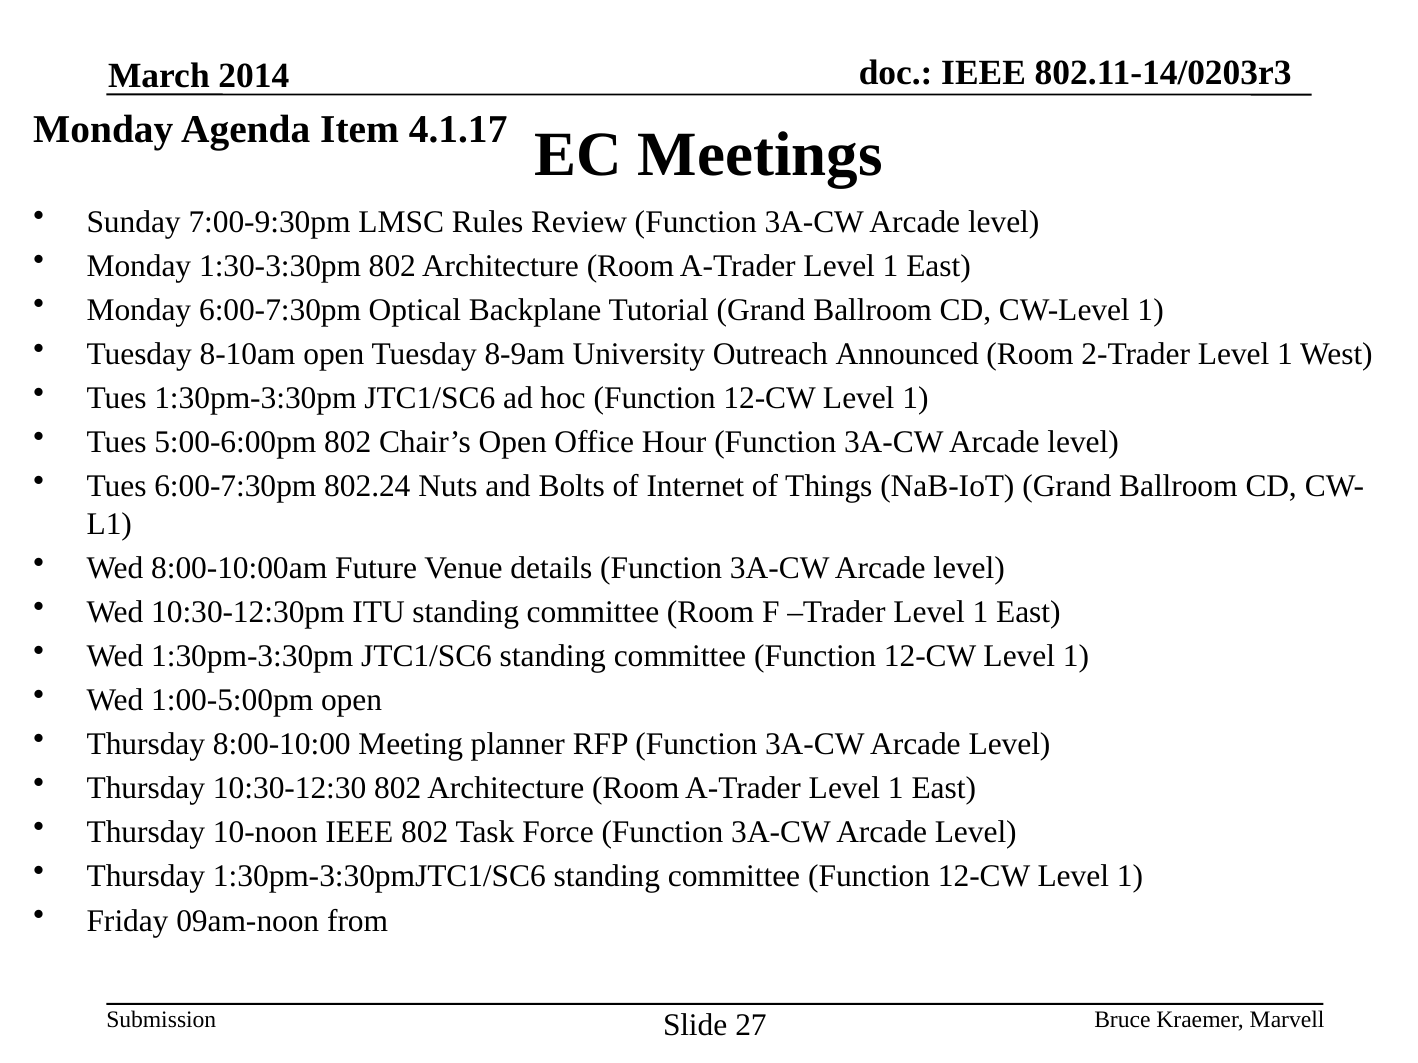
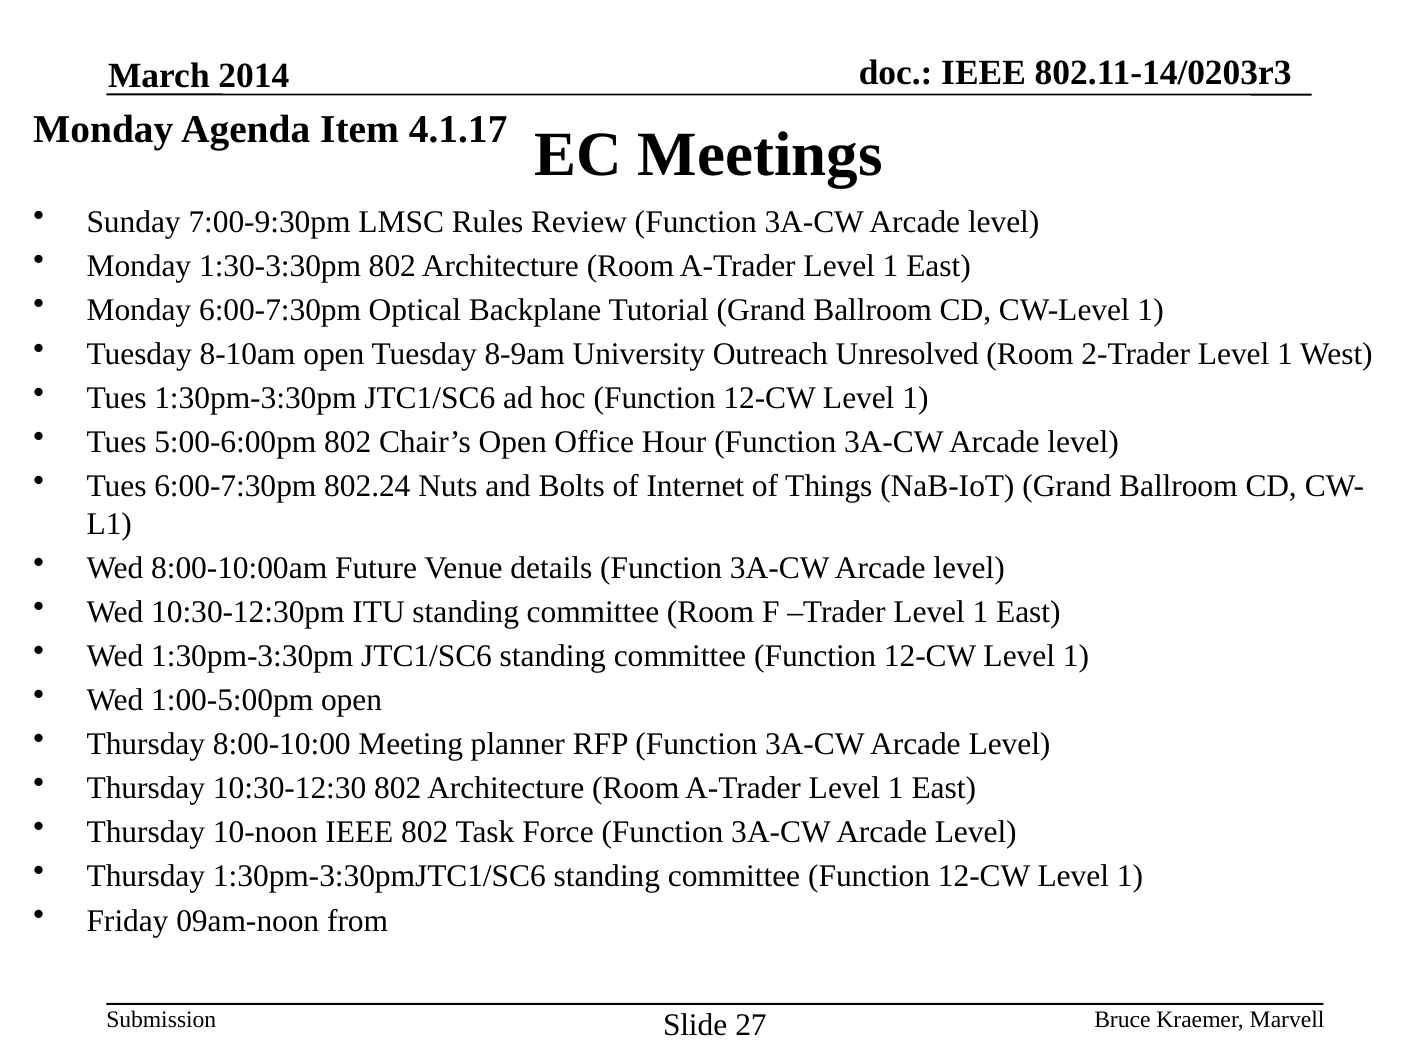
Announced: Announced -> Unresolved (907, 354)
